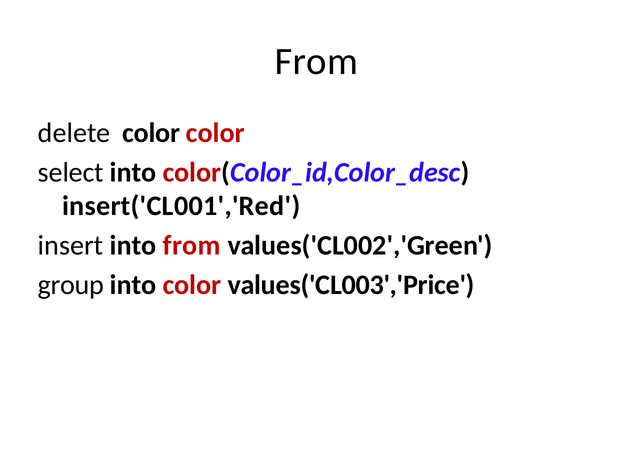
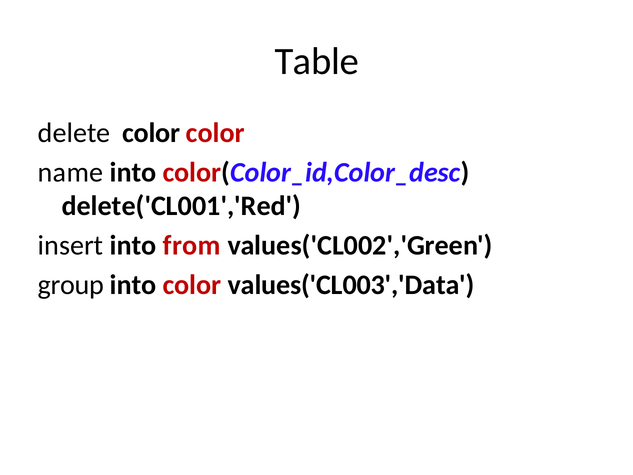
From: From -> Table (317, 61)
select: select -> name (71, 172)
insert('CL001','Red: insert('CL001','Red -> delete('CL001','Red (181, 206)
values('CL003','Price: values('CL003','Price -> values('CL003','Data (351, 285)
